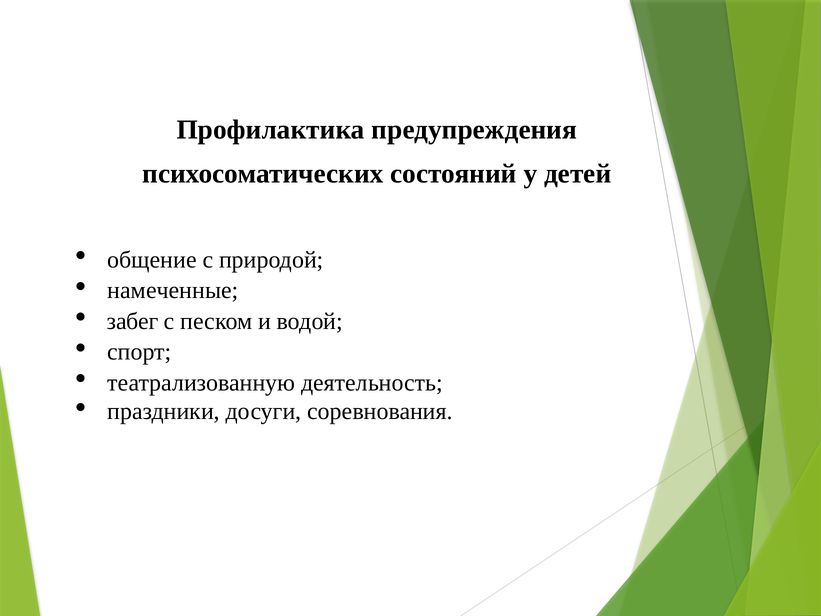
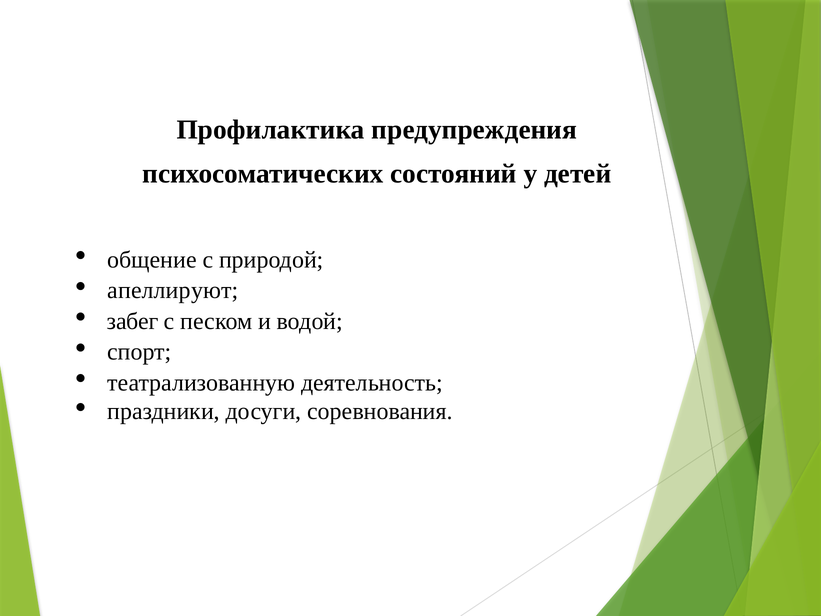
намеченные: намеченные -> апеллируют (173, 290)
